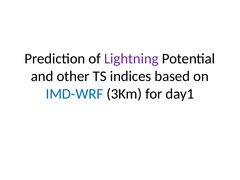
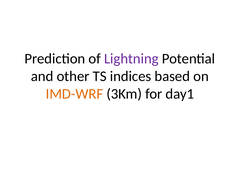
IMD-WRF colour: blue -> orange (74, 94)
